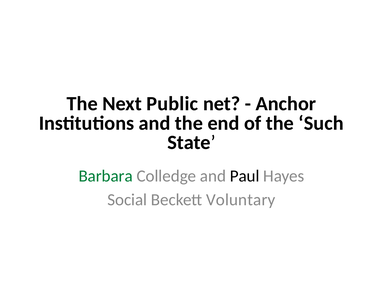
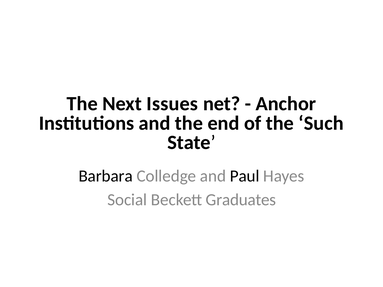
Public: Public -> Issues (172, 104)
Barbara colour: green -> black (106, 176)
Voluntary: Voluntary -> Graduates (241, 200)
